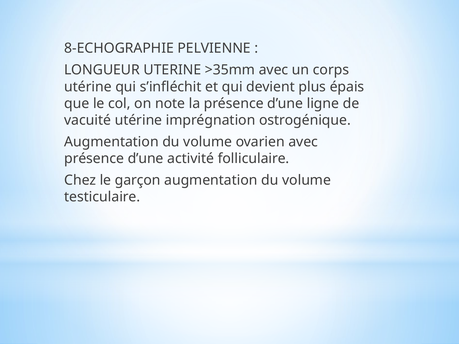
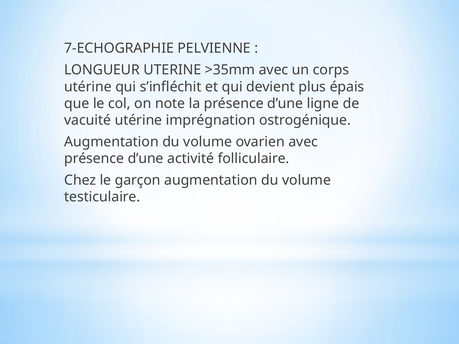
8-ECHOGRAPHIE: 8-ECHOGRAPHIE -> 7-ECHOGRAPHIE (119, 48)
